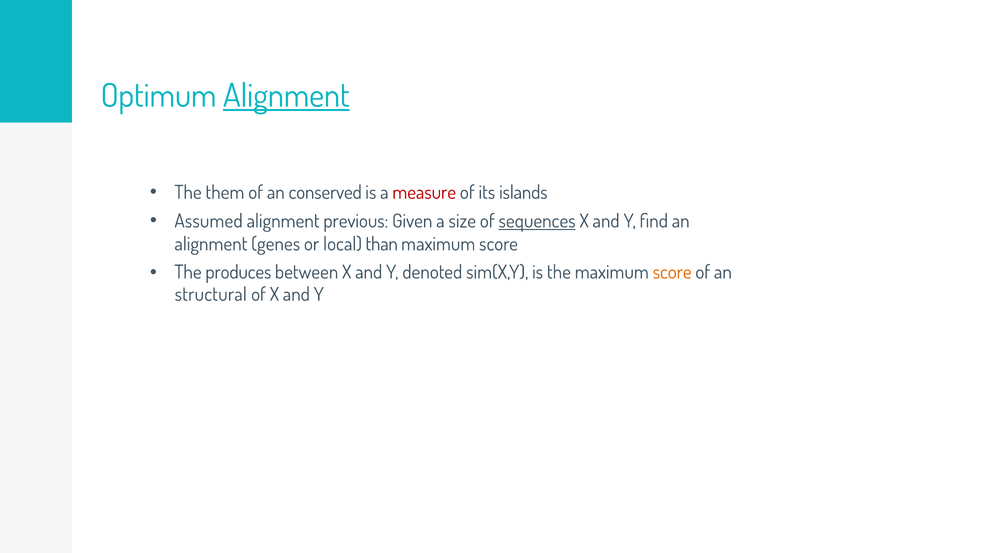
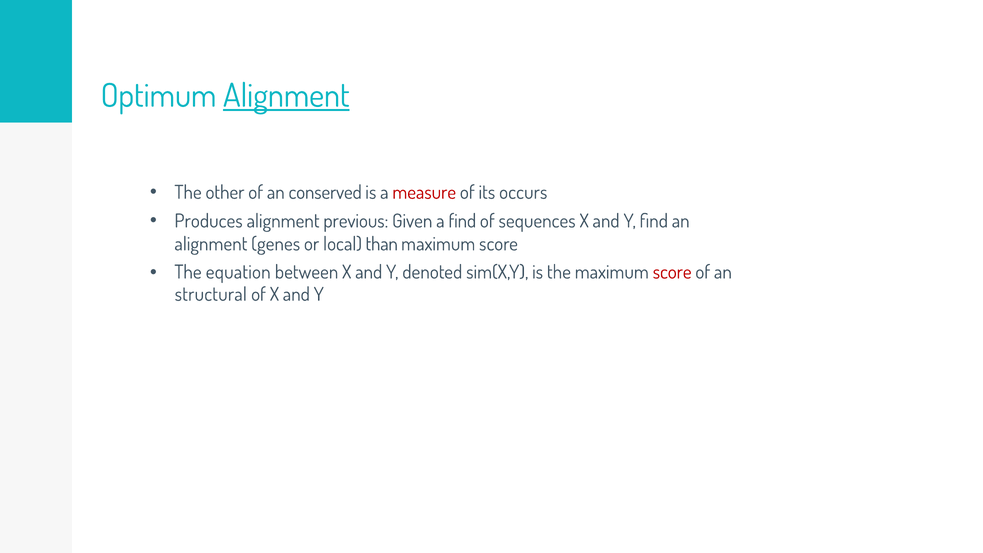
them: them -> other (225, 192)
islands: islands -> occurs (523, 192)
Assumed: Assumed -> Produces (209, 221)
a size: size -> find (462, 221)
sequences underline: present -> none (537, 221)
produces: produces -> equation (238, 272)
score colour: orange -> red (672, 272)
